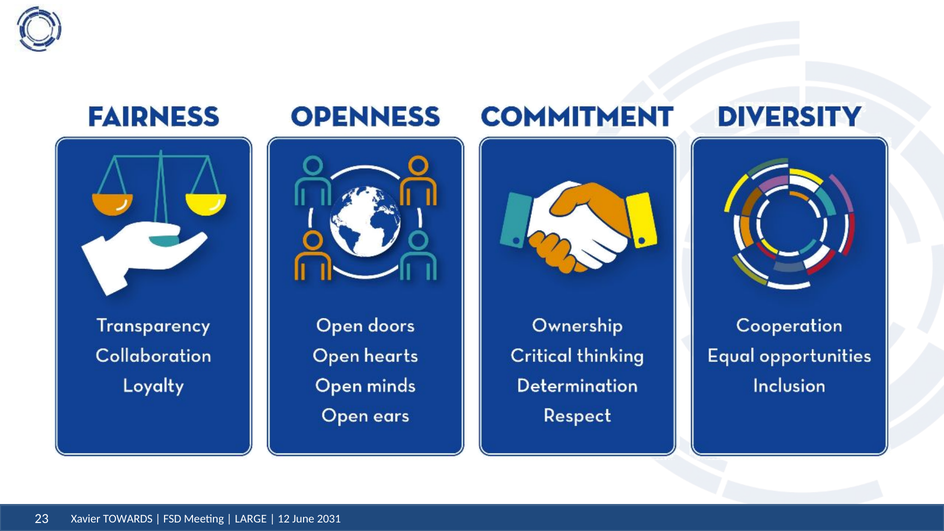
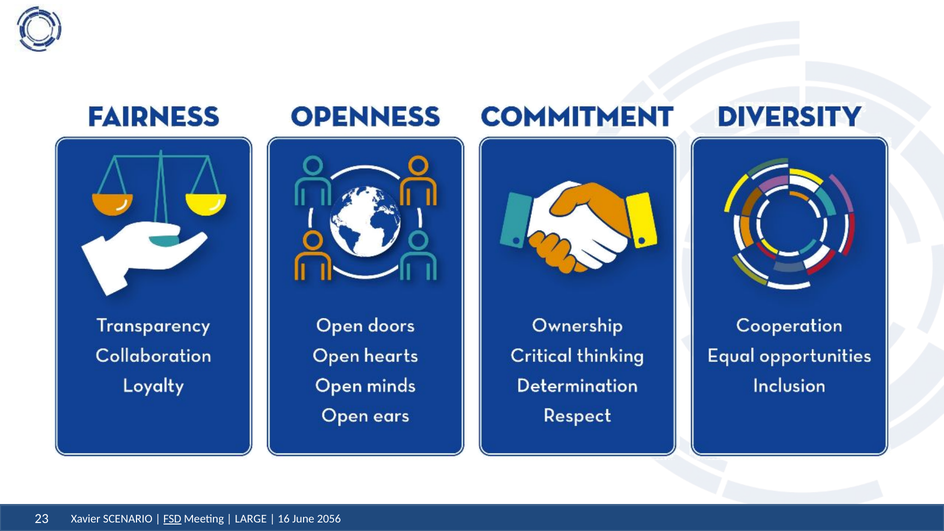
TOWARDS: TOWARDS -> SCENARIO (128, 519)
FSD underline: none -> present (172, 519)
12: 12 -> 16 (284, 519)
2031: 2031 -> 2056 (329, 519)
